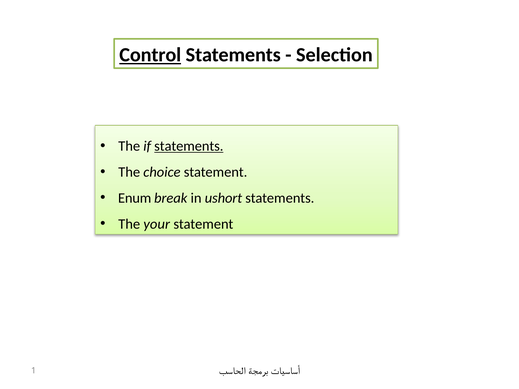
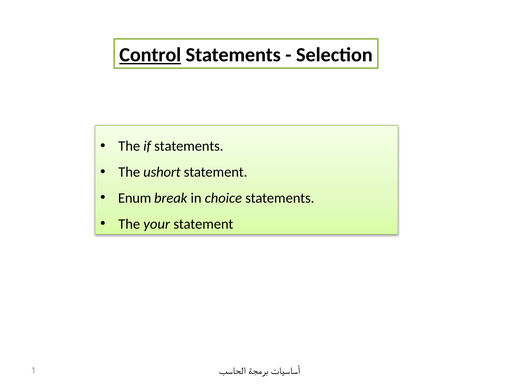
statements underline: present -> none (189, 146)
choice: choice -> ushort (162, 172)
ushort: ushort -> choice (223, 198)
